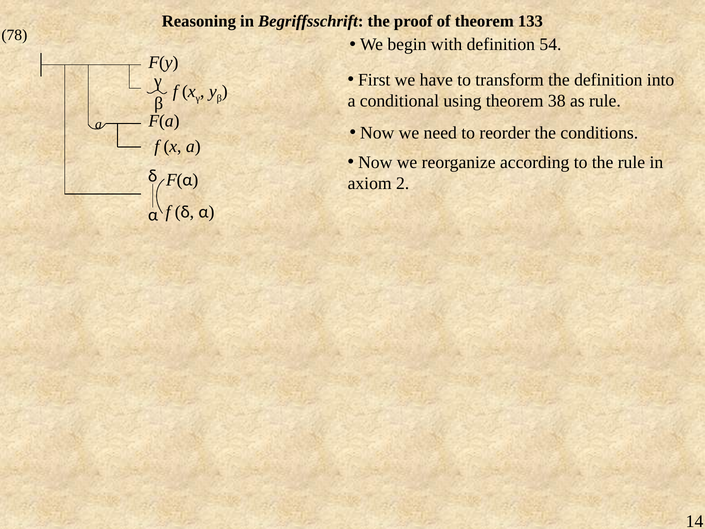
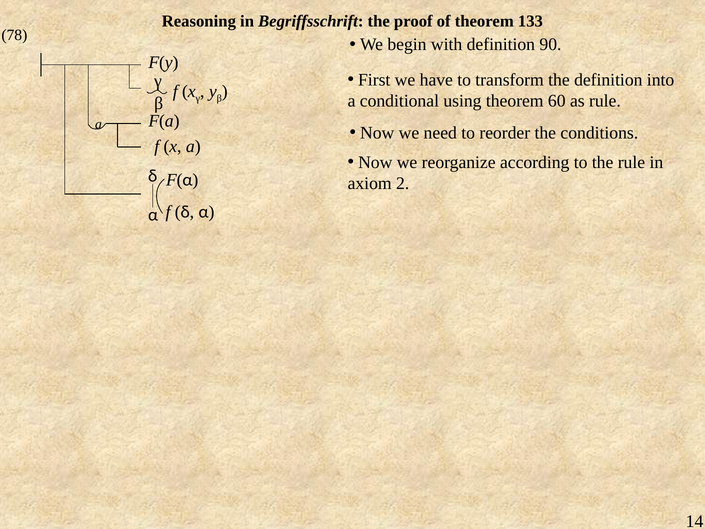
54: 54 -> 90 (550, 45)
38: 38 -> 60 (557, 101)
